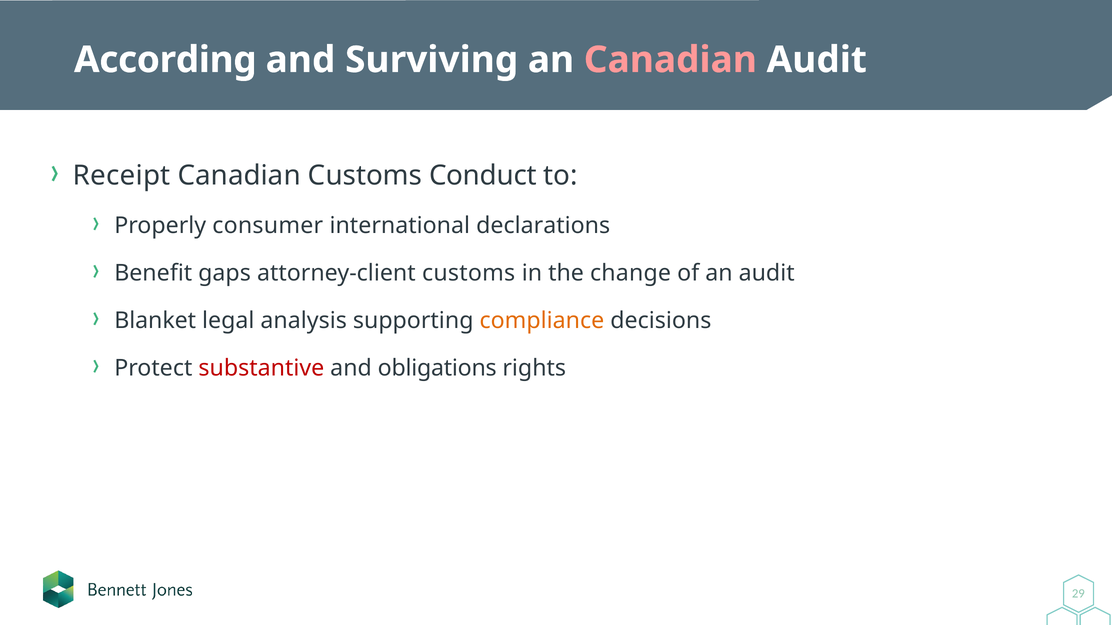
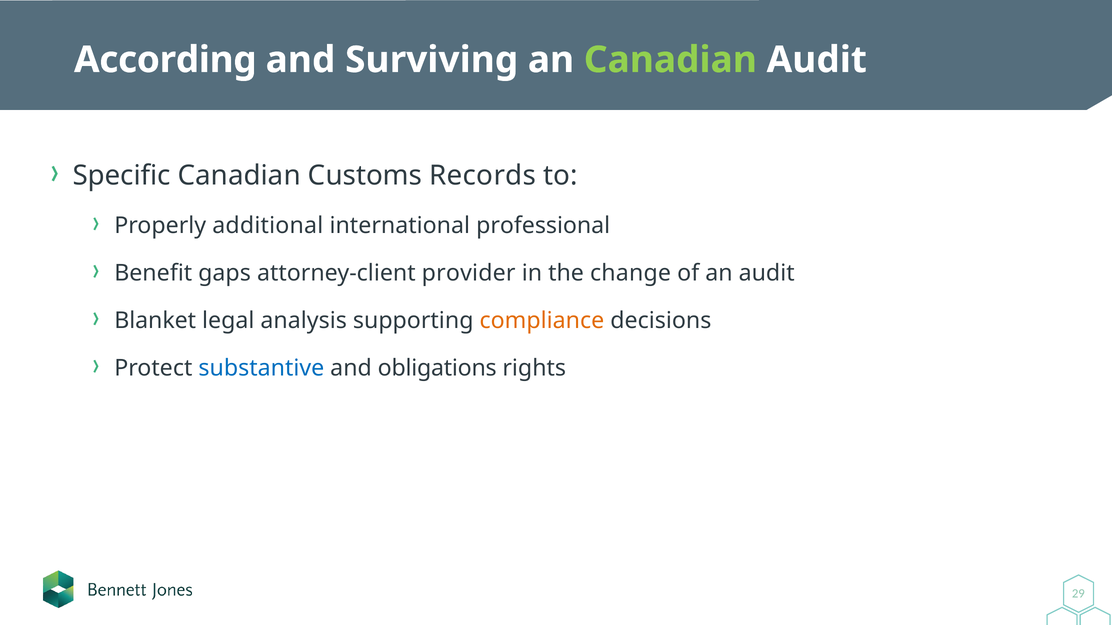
Canadian colour: pink -> light green (670, 60)
Receipt: Receipt -> Specific (122, 176)
Conduct: Conduct -> Records (483, 176)
consumer: consumer -> additional (268, 226)
declarations: declarations -> professional (543, 226)
attorney-client customs: customs -> provider (469, 273)
substantive colour: red -> blue (261, 368)
